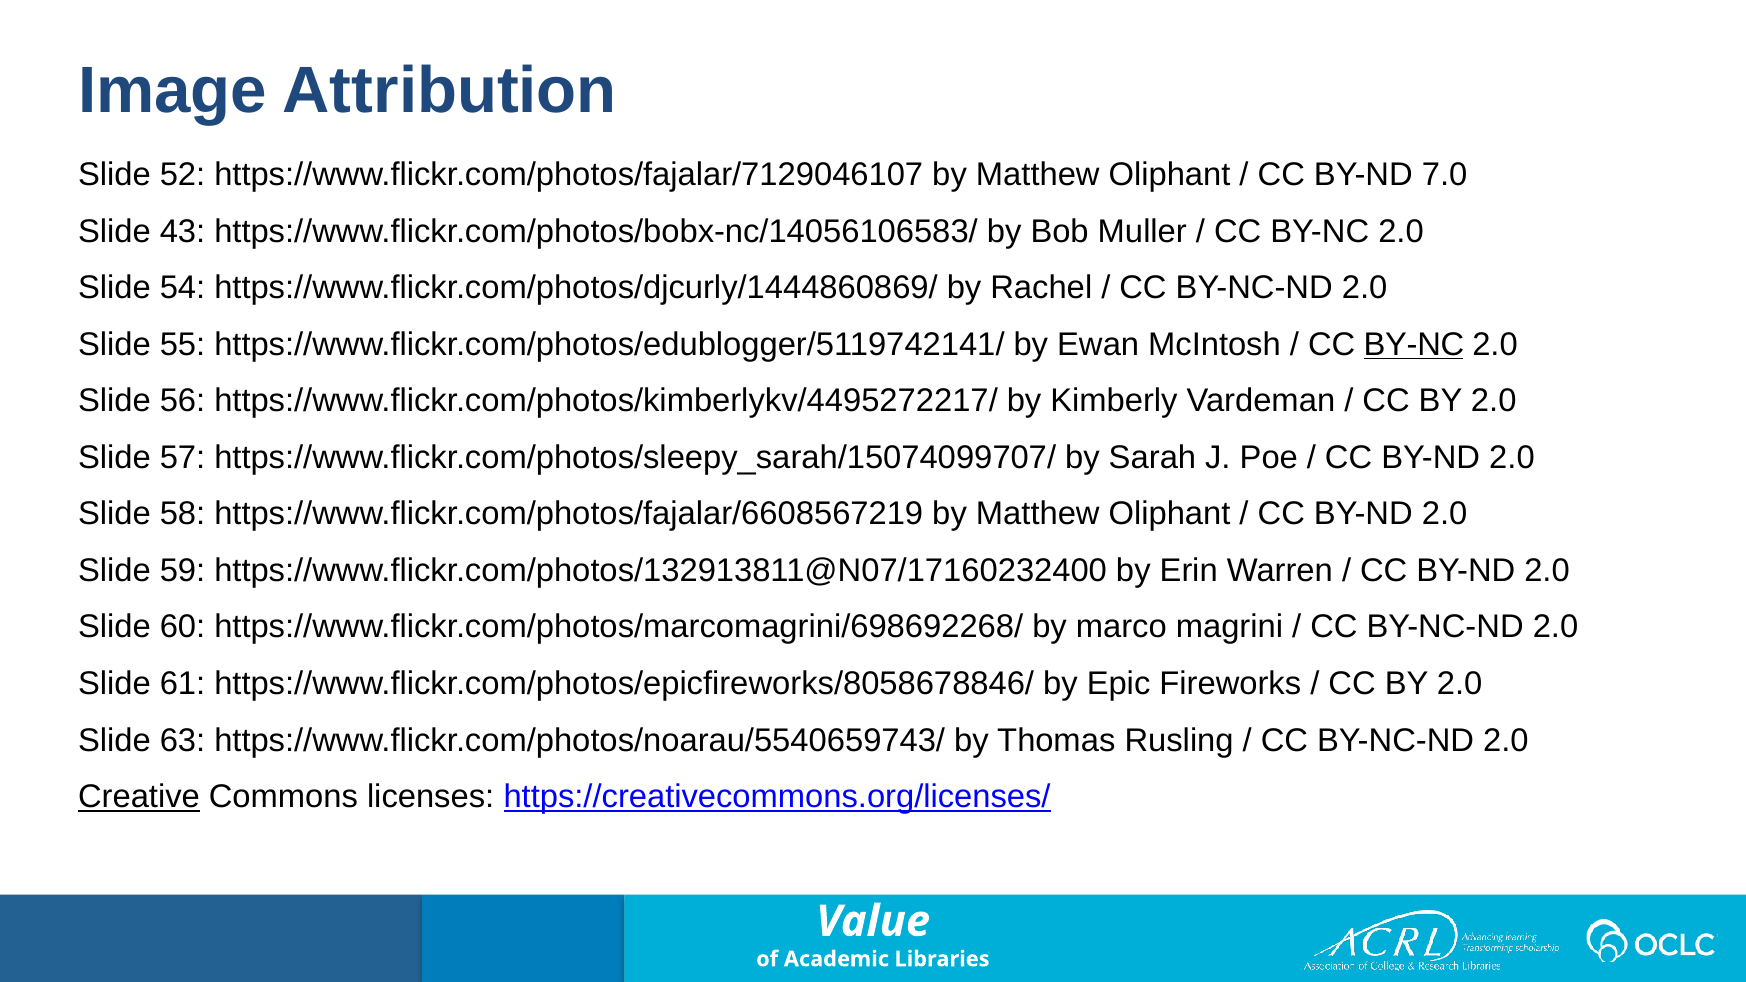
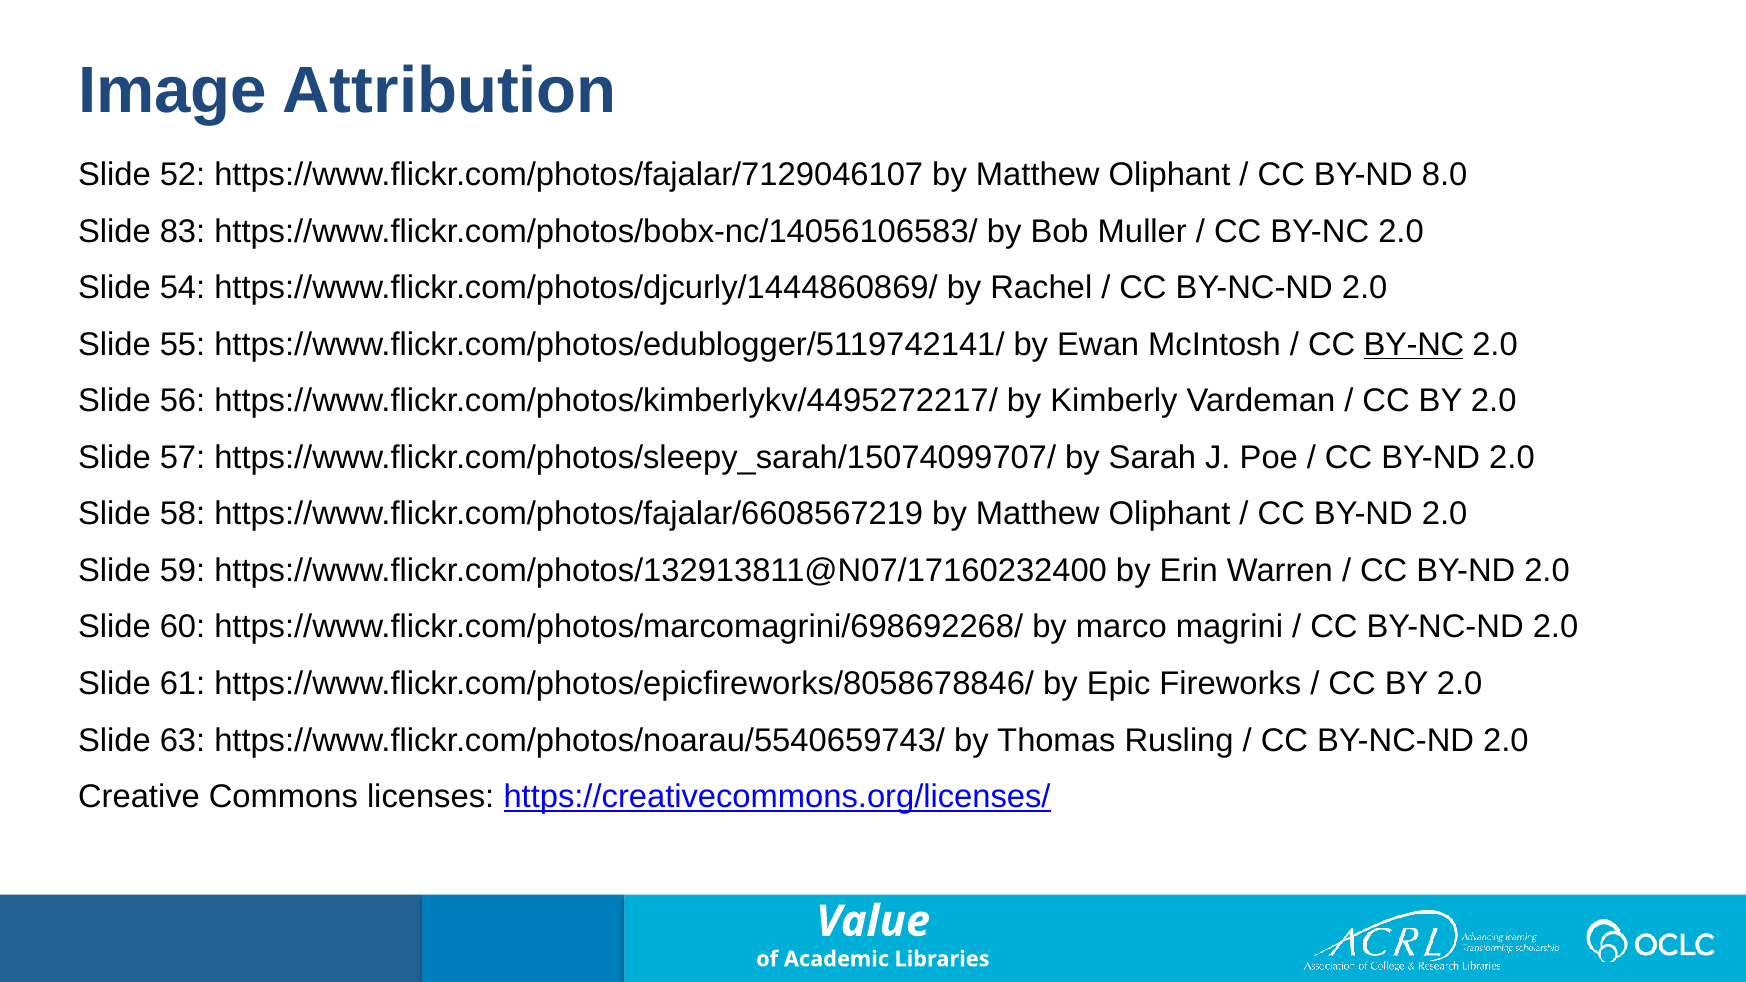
7.0: 7.0 -> 8.0 (1445, 175)
43: 43 -> 83 (183, 231)
Creative underline: present -> none (139, 797)
